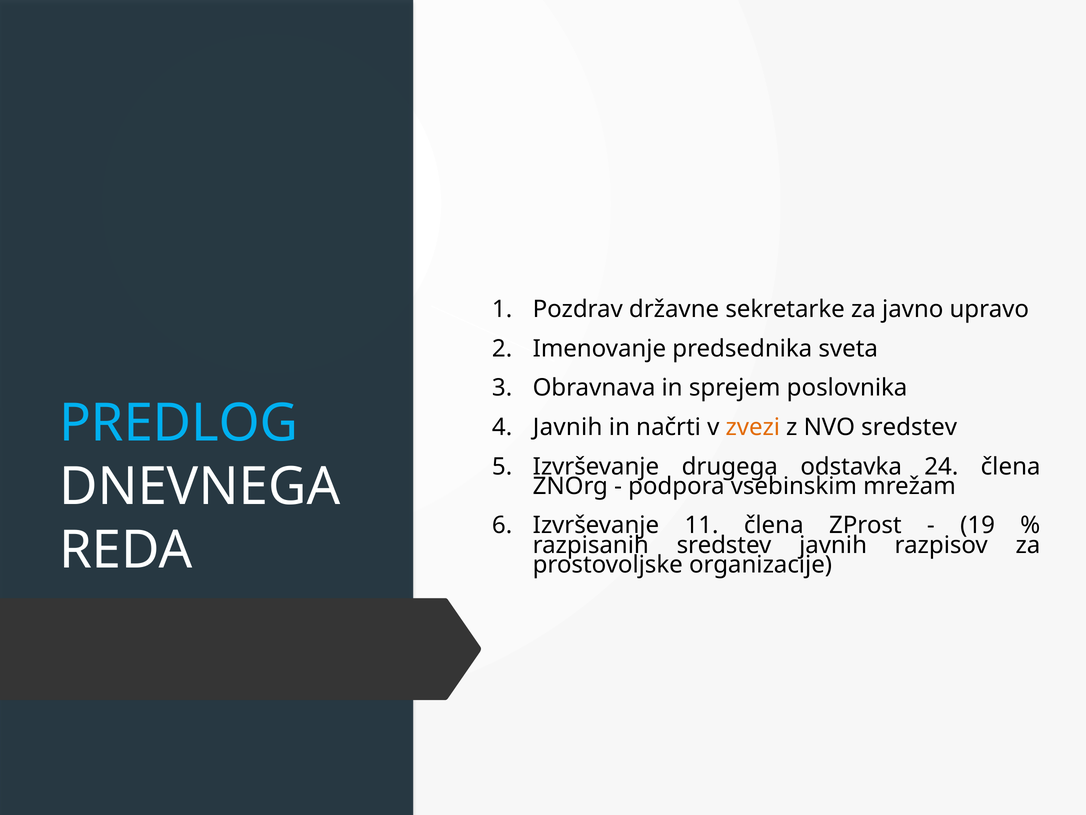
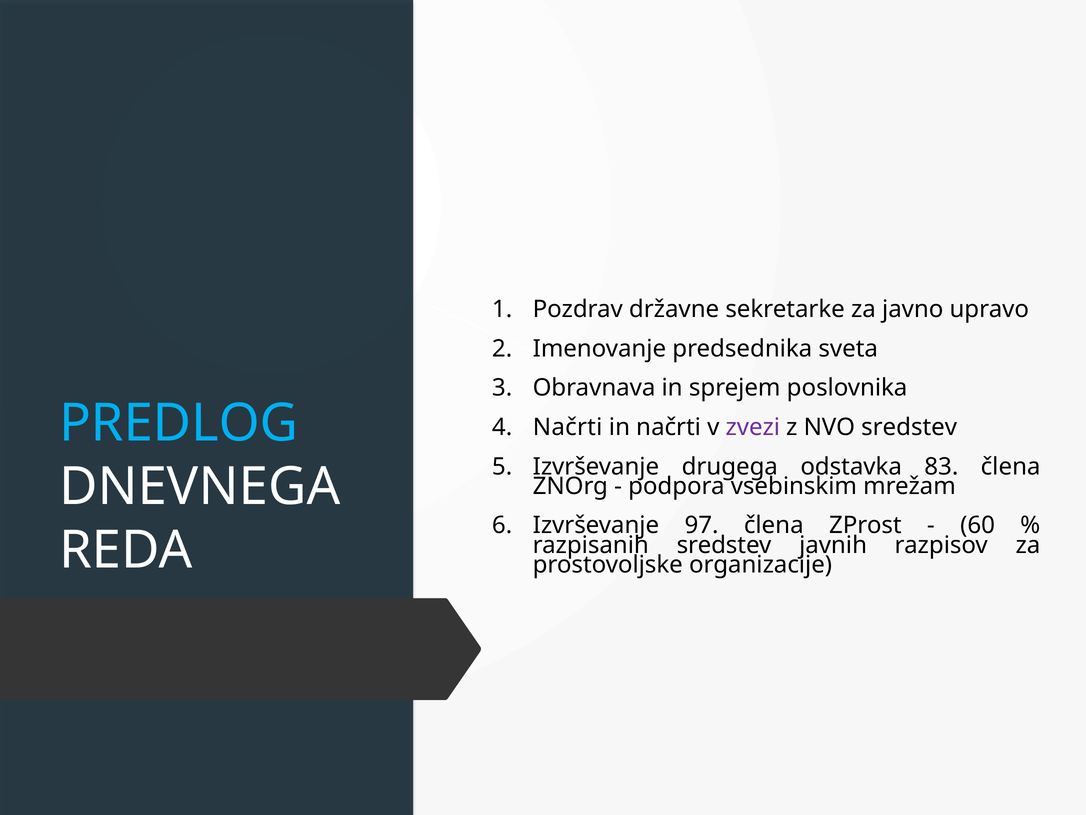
Javnih: Javnih -> Načrti (568, 427)
zvezi colour: orange -> purple (753, 427)
24: 24 -> 83 (941, 466)
11: 11 -> 97 (702, 525)
19: 19 -> 60 (978, 525)
